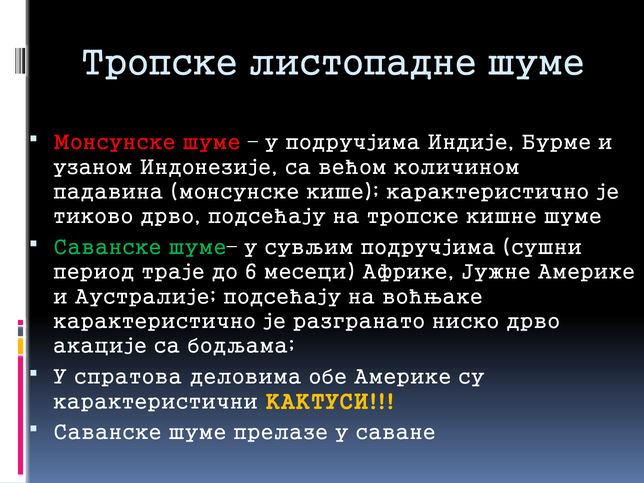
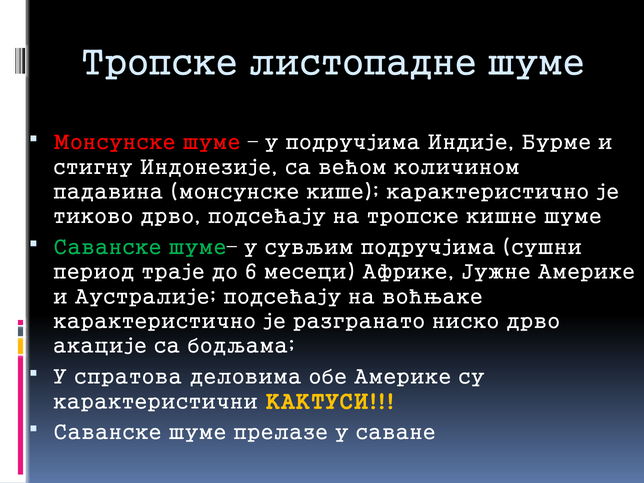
узаном: узаном -> стигну (93, 167)
